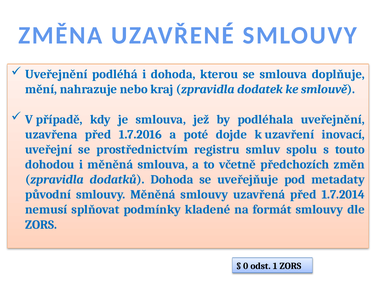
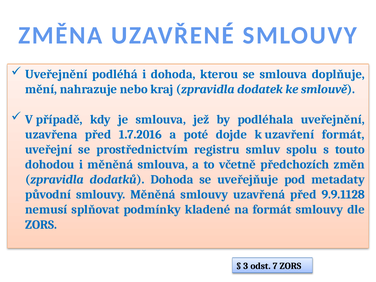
uzavření inovací: inovací -> formát (343, 134)
1.7.2014: 1.7.2014 -> 9.9.1128 (343, 195)
0: 0 -> 3 (246, 266)
1: 1 -> 7 (275, 266)
